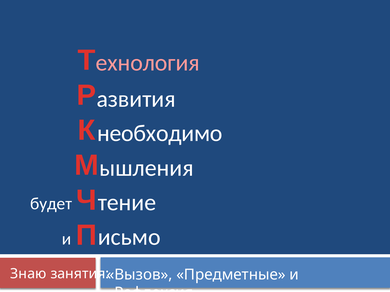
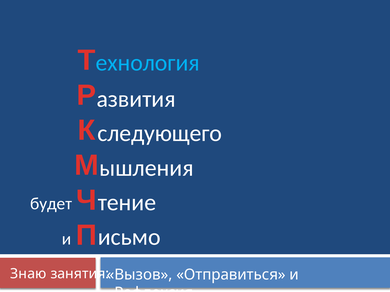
ехнология colour: pink -> light blue (148, 63)
необходимо: необходимо -> следующего (160, 133)
Предметные: Предметные -> Отправиться (231, 275)
